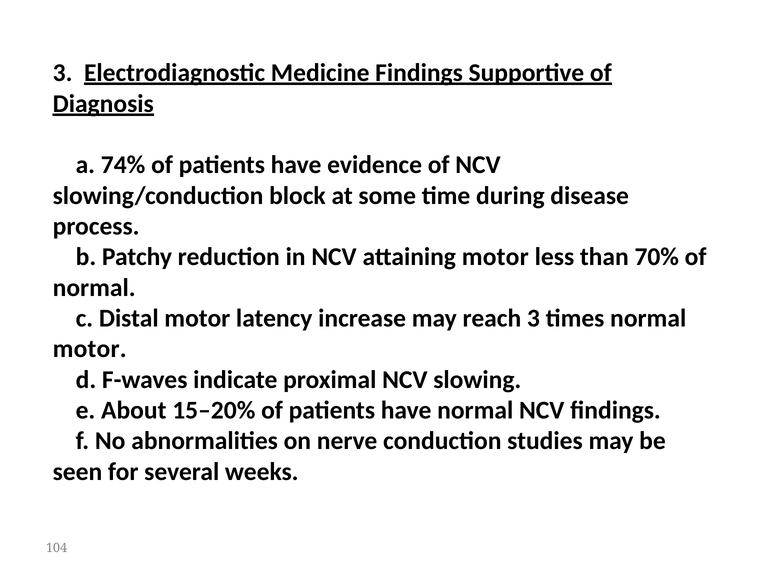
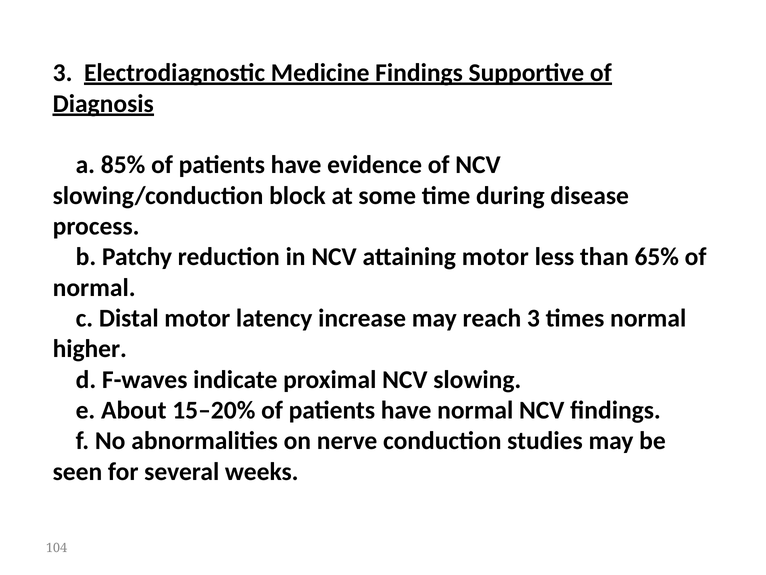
74%: 74% -> 85% (123, 165)
70%: 70% -> 65% (657, 257)
motor: motor -> higher (90, 349)
